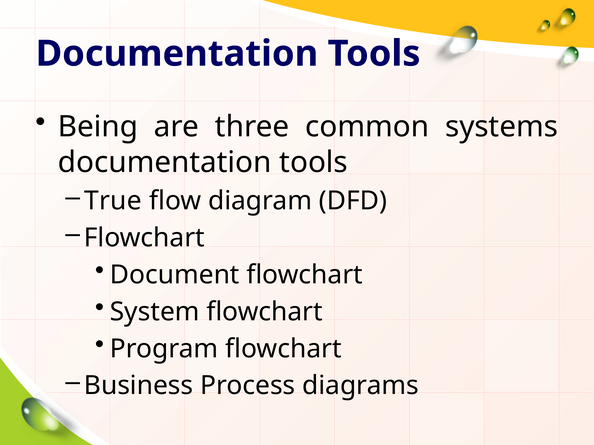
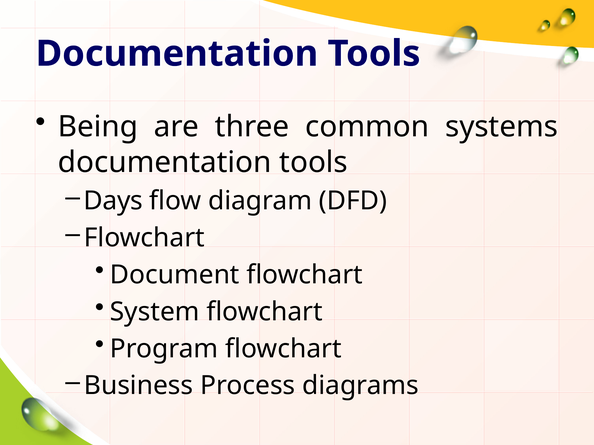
True: True -> Days (113, 201)
